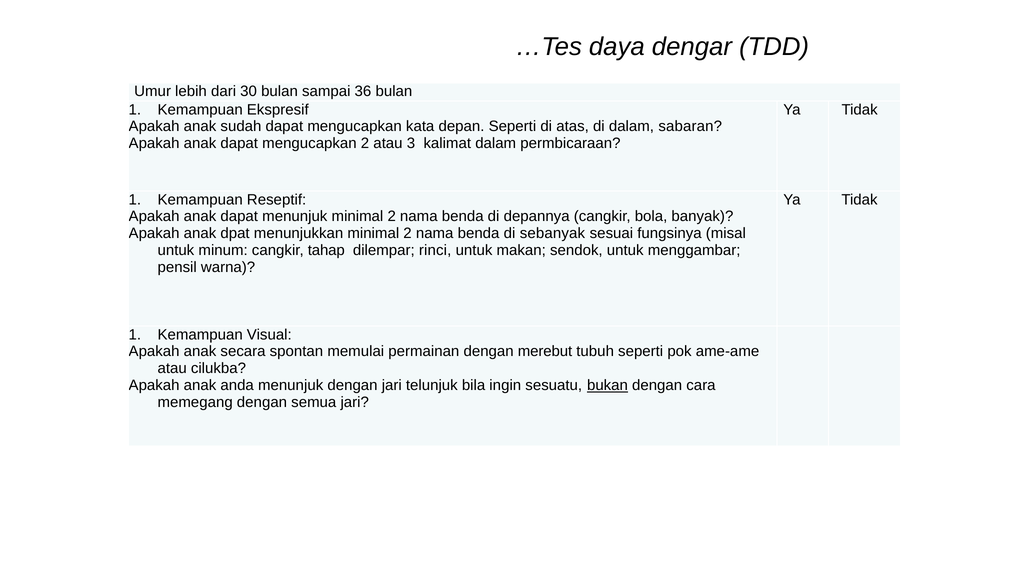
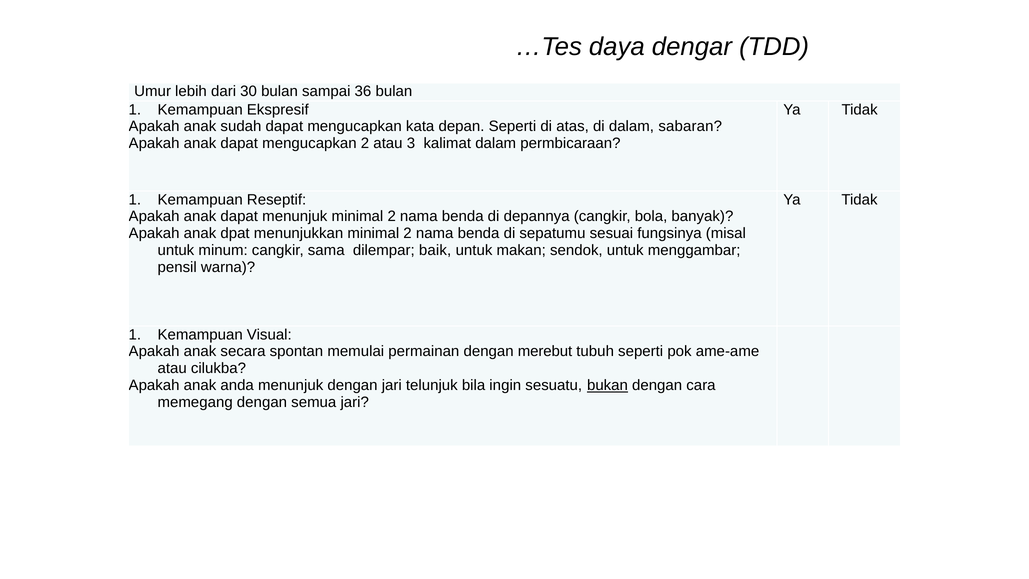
sebanyak: sebanyak -> sepatumu (552, 233)
tahap: tahap -> sama (326, 250)
rinci: rinci -> baik (435, 250)
